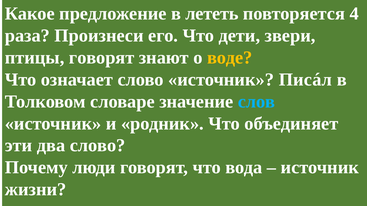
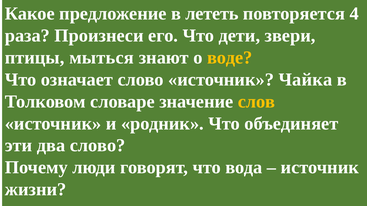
птицы говорят: говорят -> мыться (102, 58)
Писáл: Писáл -> Чайка (305, 80)
слов colour: light blue -> yellow (257, 102)
